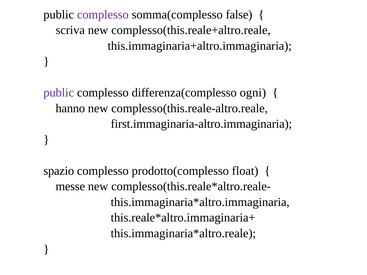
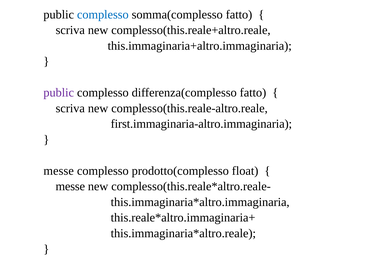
complesso colour: purple -> blue (103, 14)
somma(complesso false: false -> fatto (239, 14)
differenza(complesso ogni: ogni -> fatto (253, 93)
hanno: hanno -> scriva (70, 108)
spazio: spazio -> messe (59, 171)
